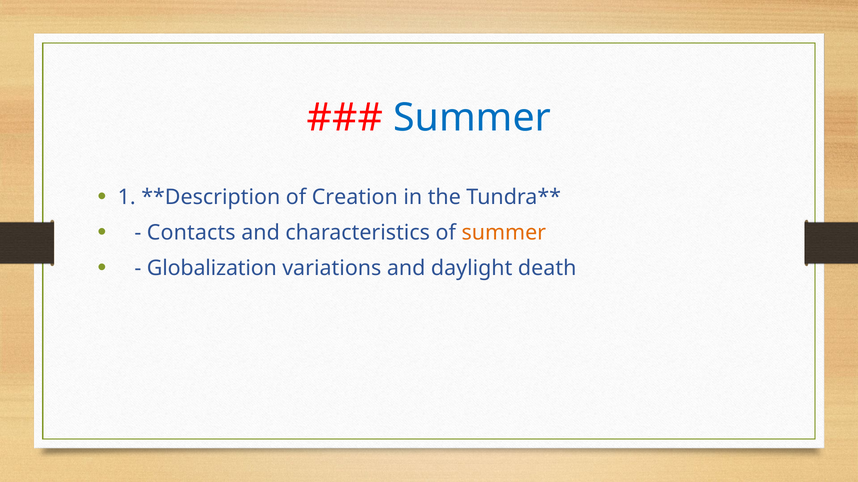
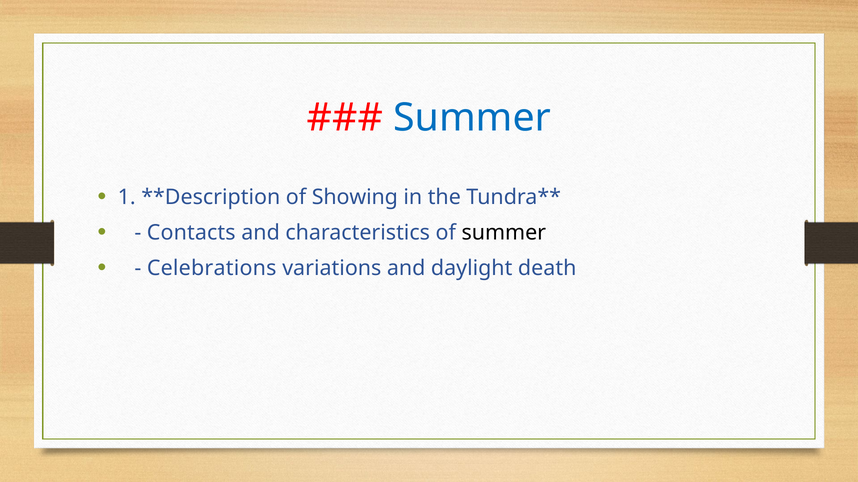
Creation: Creation -> Showing (355, 198)
summer colour: orange -> black (504, 233)
Globalization: Globalization -> Celebrations (212, 268)
